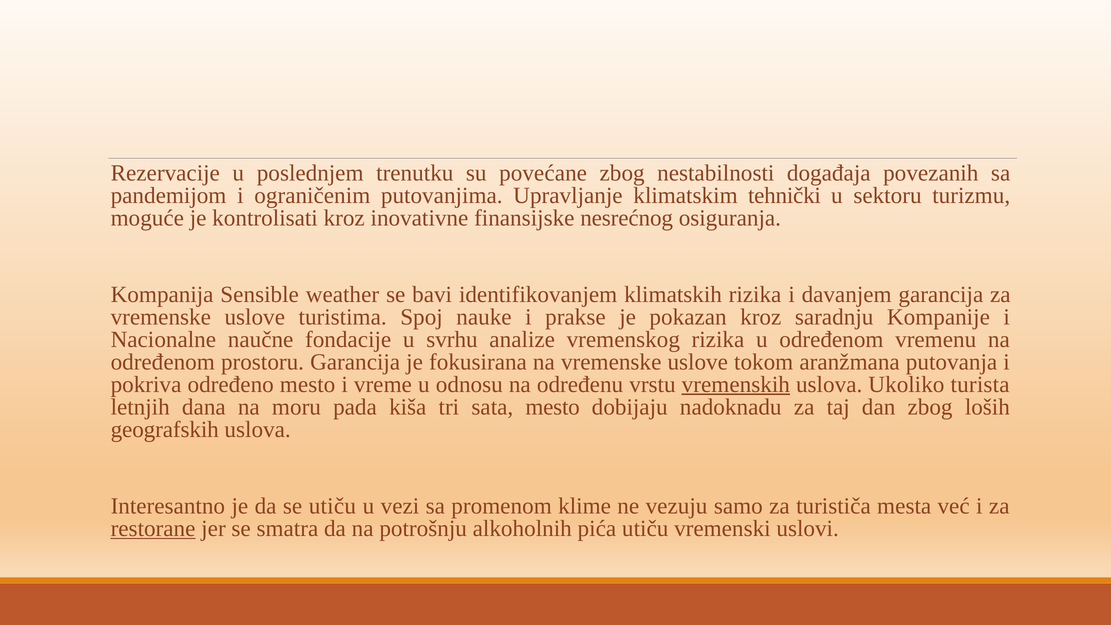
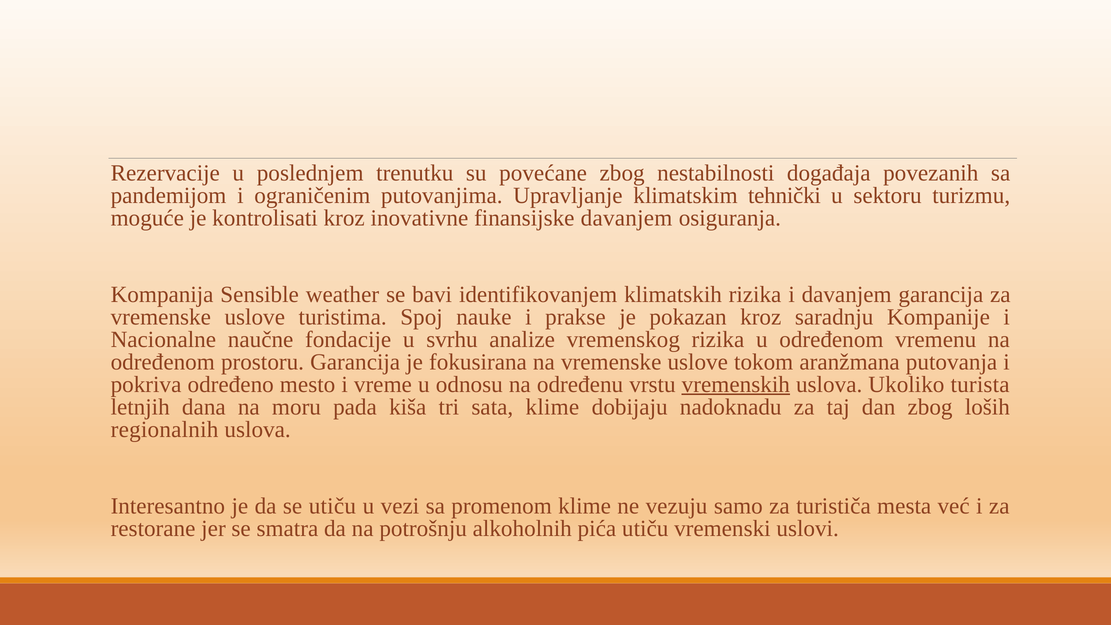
finansijske nesrećnog: nesrećnog -> davanjem (626, 218)
sata mesto: mesto -> klime (552, 407)
geografskih: geografskih -> regionalnih (165, 429)
restorane underline: present -> none (153, 529)
